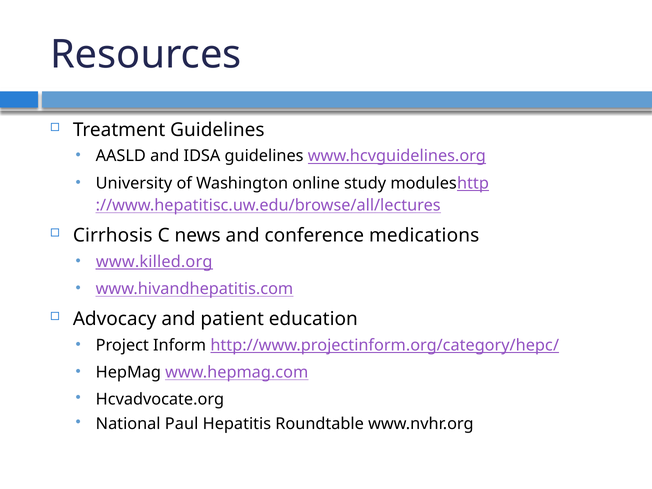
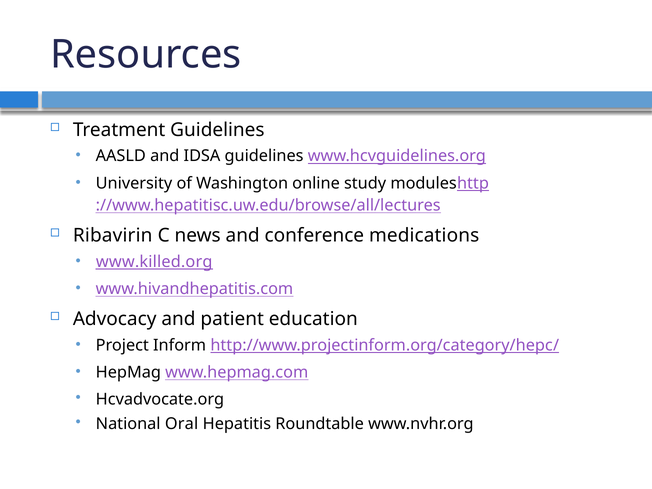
Cirrhosis: Cirrhosis -> Ribavirin (113, 236)
Paul: Paul -> Oral (182, 424)
